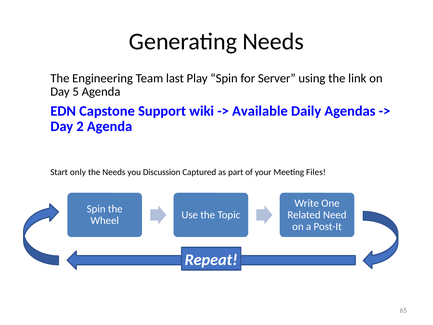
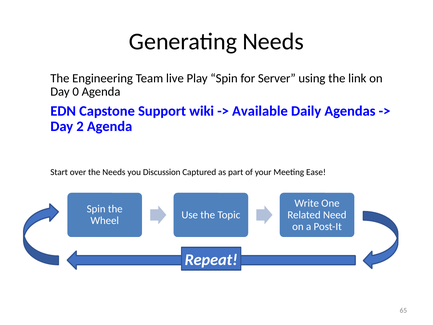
last: last -> live (175, 78)
5: 5 -> 0 (76, 92)
only: only -> over (78, 172)
Files: Files -> Ease (316, 172)
